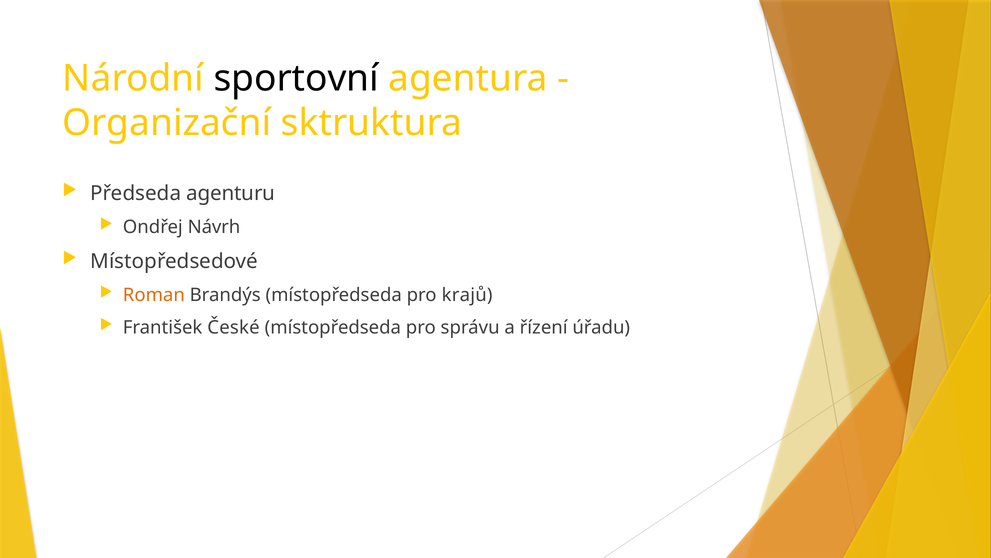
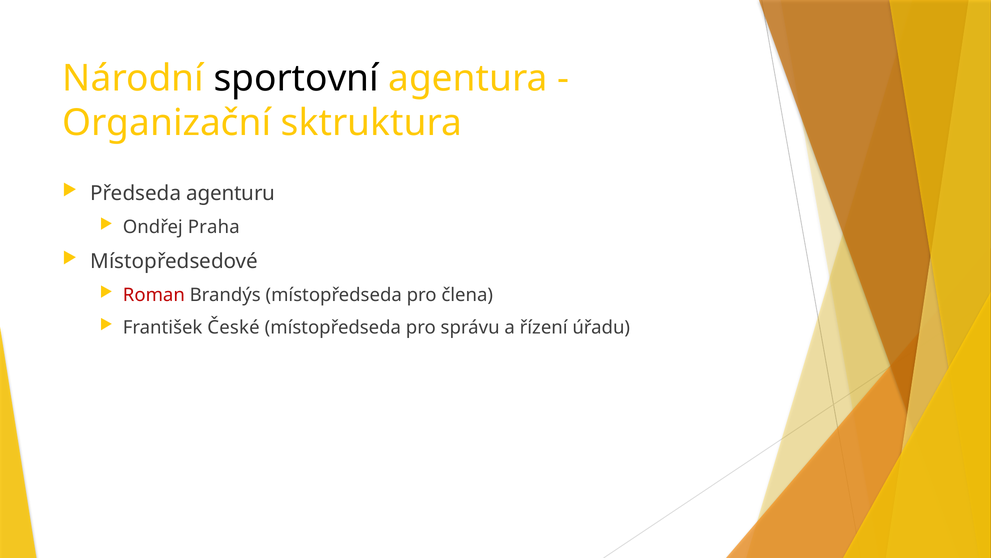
Návrh: Návrh -> Praha (214, 227)
Roman colour: orange -> red (154, 295)
krajů: krajů -> člena (467, 295)
